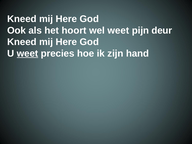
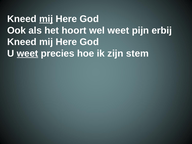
mij underline: none -> present (46, 19)
deur: deur -> erbij (162, 30)
hand: hand -> stem (137, 53)
